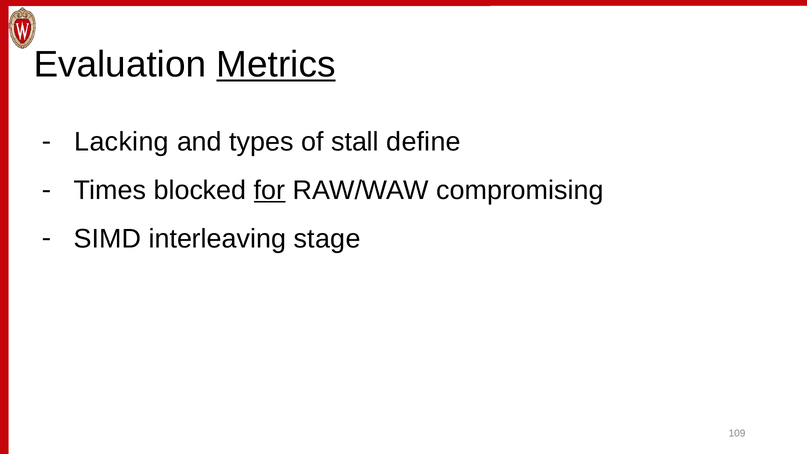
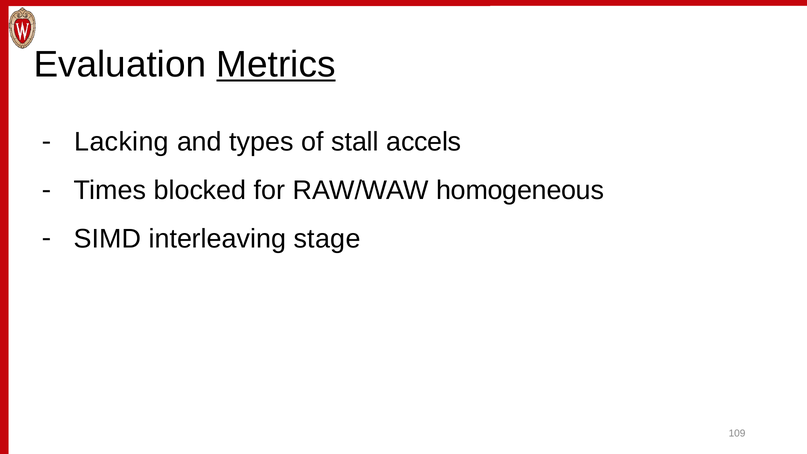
define: define -> accels (424, 142)
for underline: present -> none (270, 190)
compromising: compromising -> homogeneous (520, 190)
